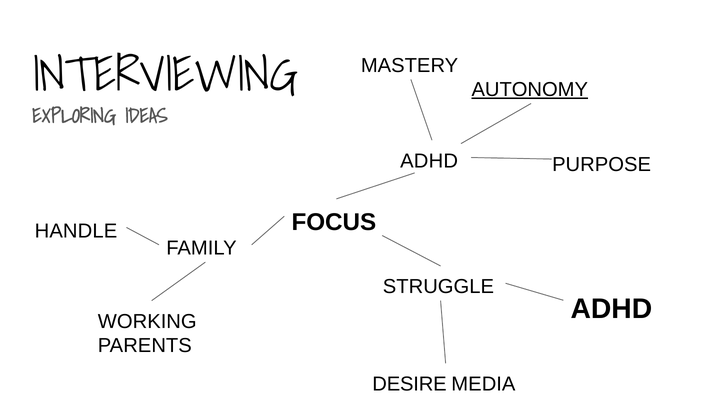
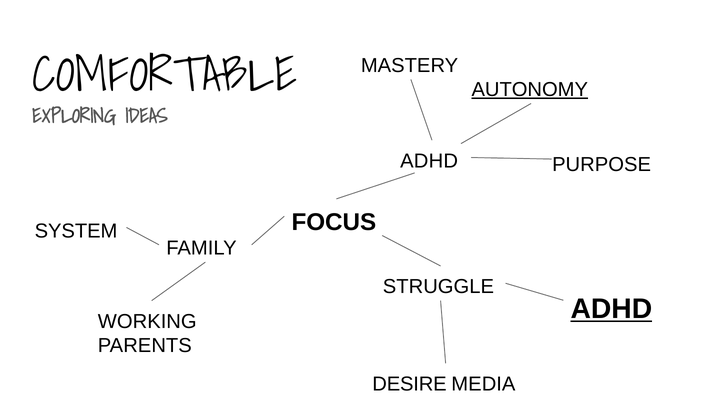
INTERVIEWING: INTERVIEWING -> COMFORTABLE (165, 75)
HANDLE: HANDLE -> SYSTEM (76, 231)
ADHD underline: none -> present (611, 309)
